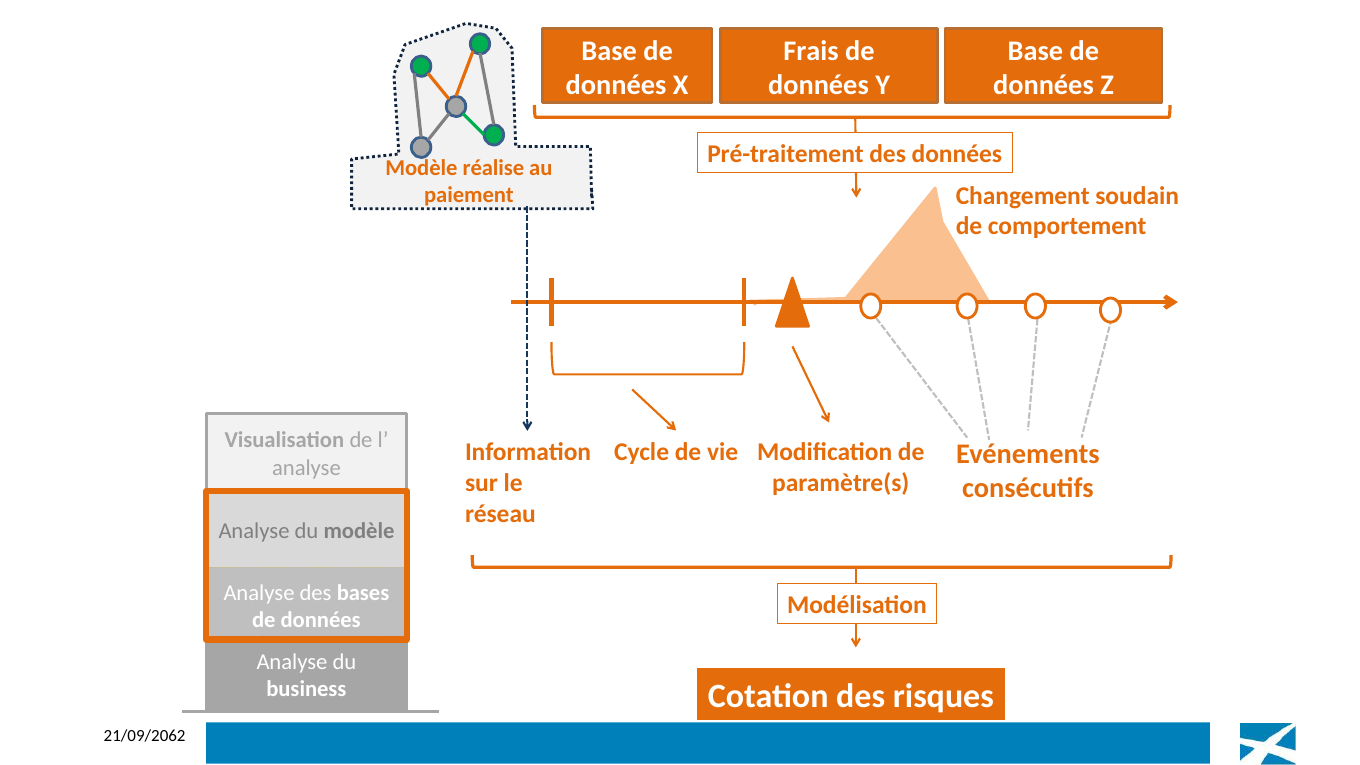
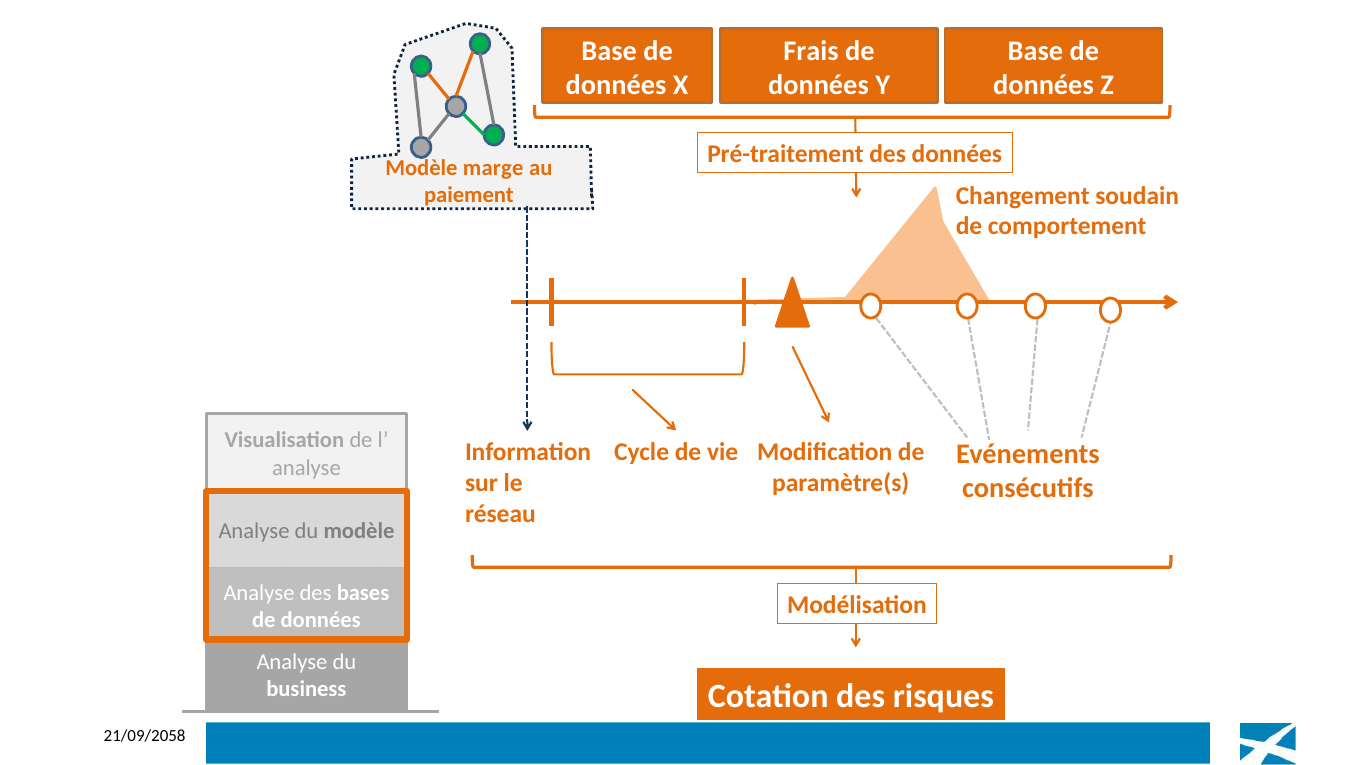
réalise: réalise -> marge (493, 168)
21/09/2062: 21/09/2062 -> 21/09/2058 (145, 736)
